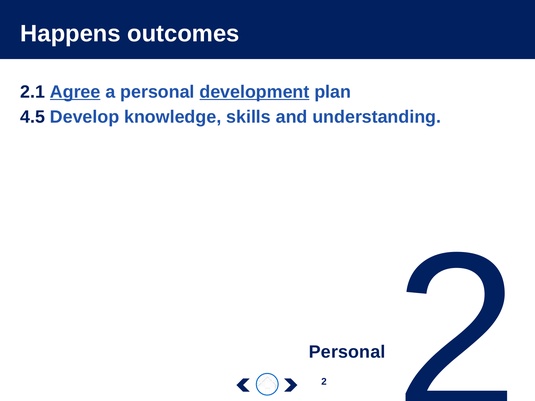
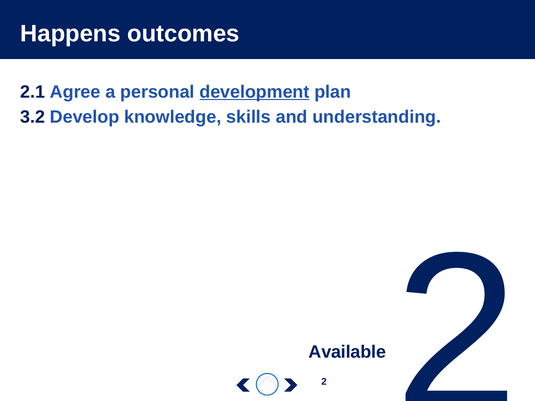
Agree underline: present -> none (75, 92)
4.5: 4.5 -> 3.2 (33, 117)
Personal: Personal -> Available (347, 352)
